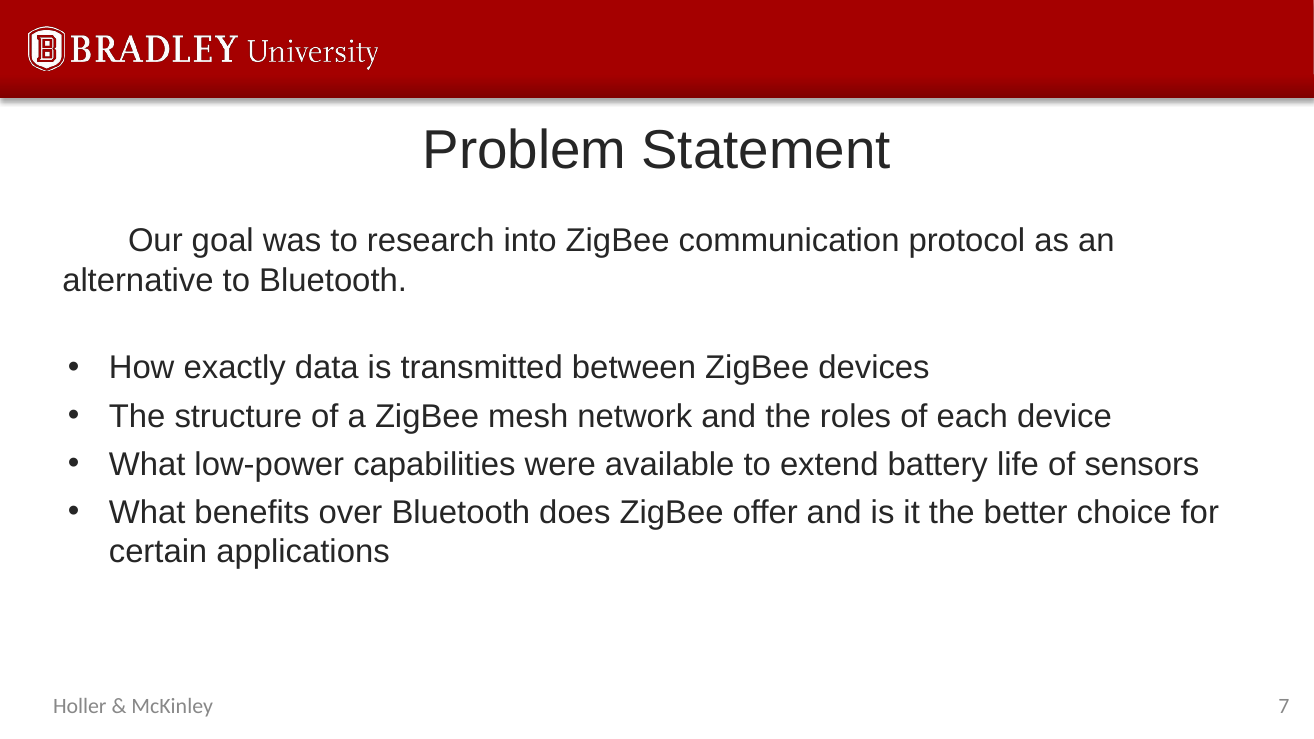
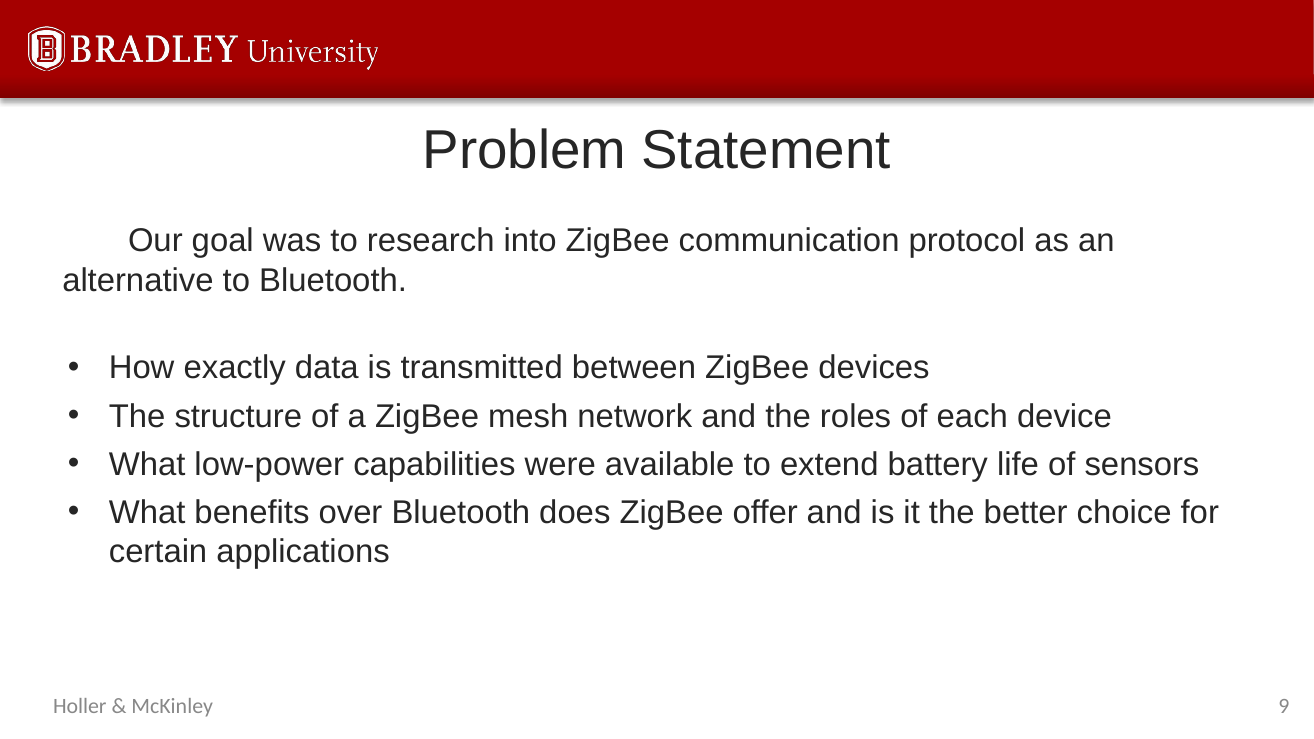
7: 7 -> 9 (1284, 706)
